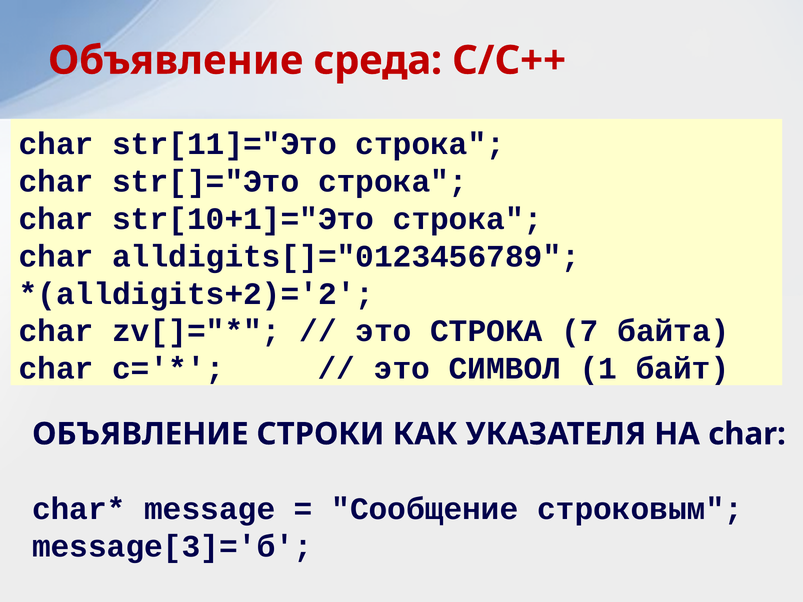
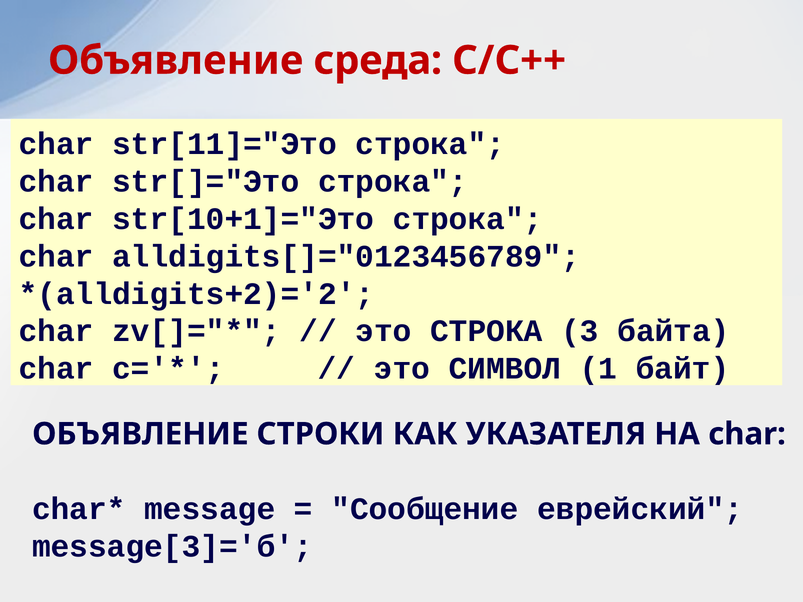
7: 7 -> 3 (580, 331)
строковым: строковым -> еврейский (640, 509)
